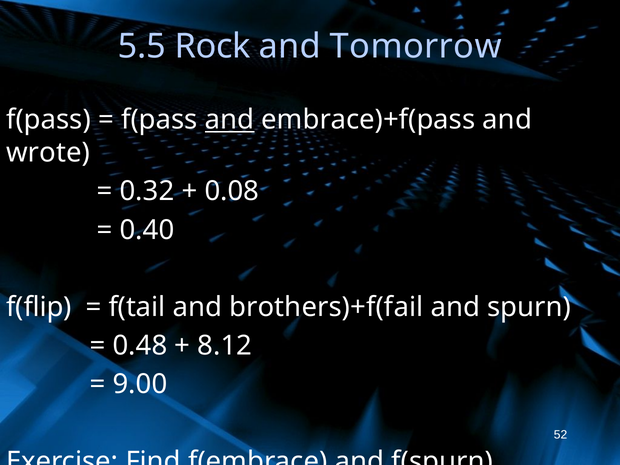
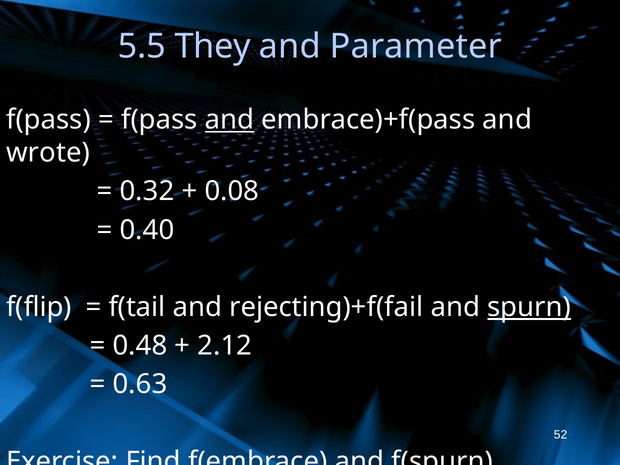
Rock: Rock -> They (213, 46)
Tomorrow: Tomorrow -> Parameter (416, 46)
brothers)+f(fail: brothers)+f(fail -> rejecting)+f(fail (326, 307)
spurn underline: none -> present (529, 307)
8.12: 8.12 -> 2.12 (225, 346)
9.00: 9.00 -> 0.63 (140, 384)
